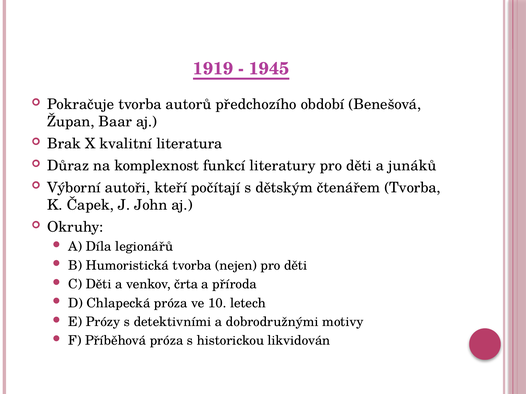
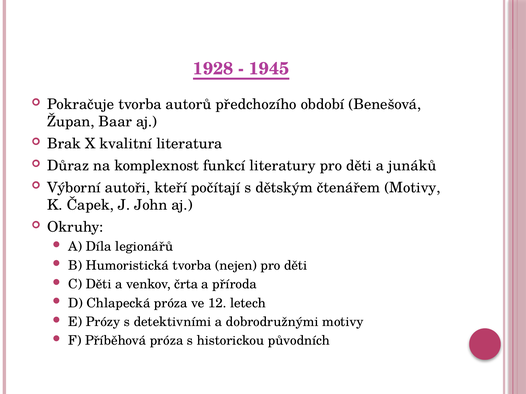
1919: 1919 -> 1928 (213, 69)
čtenářem Tvorba: Tvorba -> Motivy (412, 188)
10: 10 -> 12 (217, 303)
likvidován: likvidován -> původních (299, 341)
